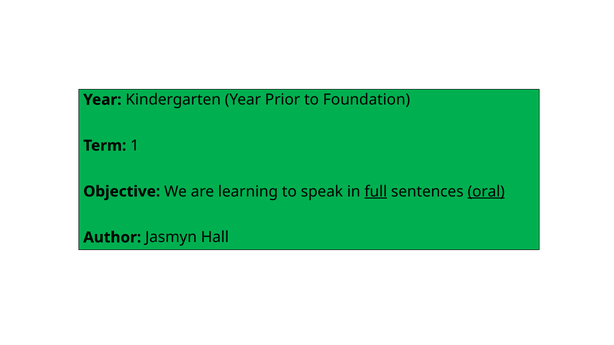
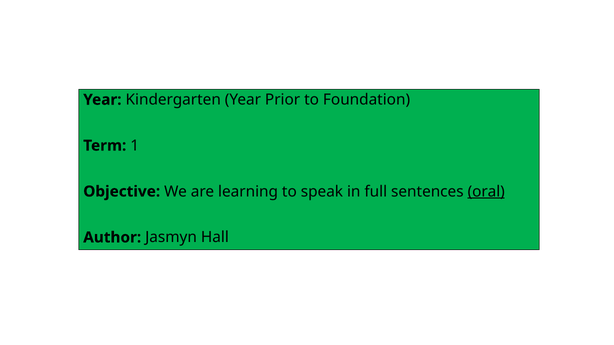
full underline: present -> none (376, 192)
